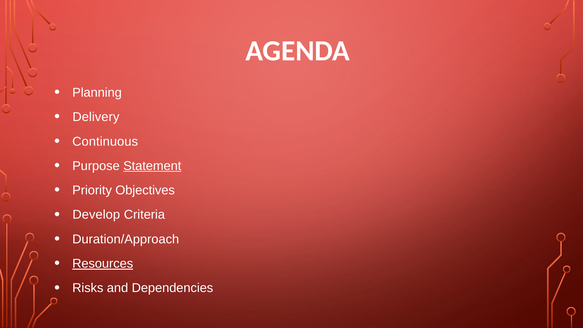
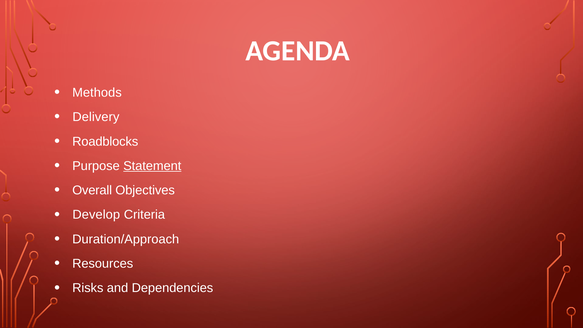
Planning: Planning -> Methods (97, 93)
Continuous: Continuous -> Roadblocks (105, 141)
Priority: Priority -> Overall (92, 190)
Resources underline: present -> none (103, 264)
